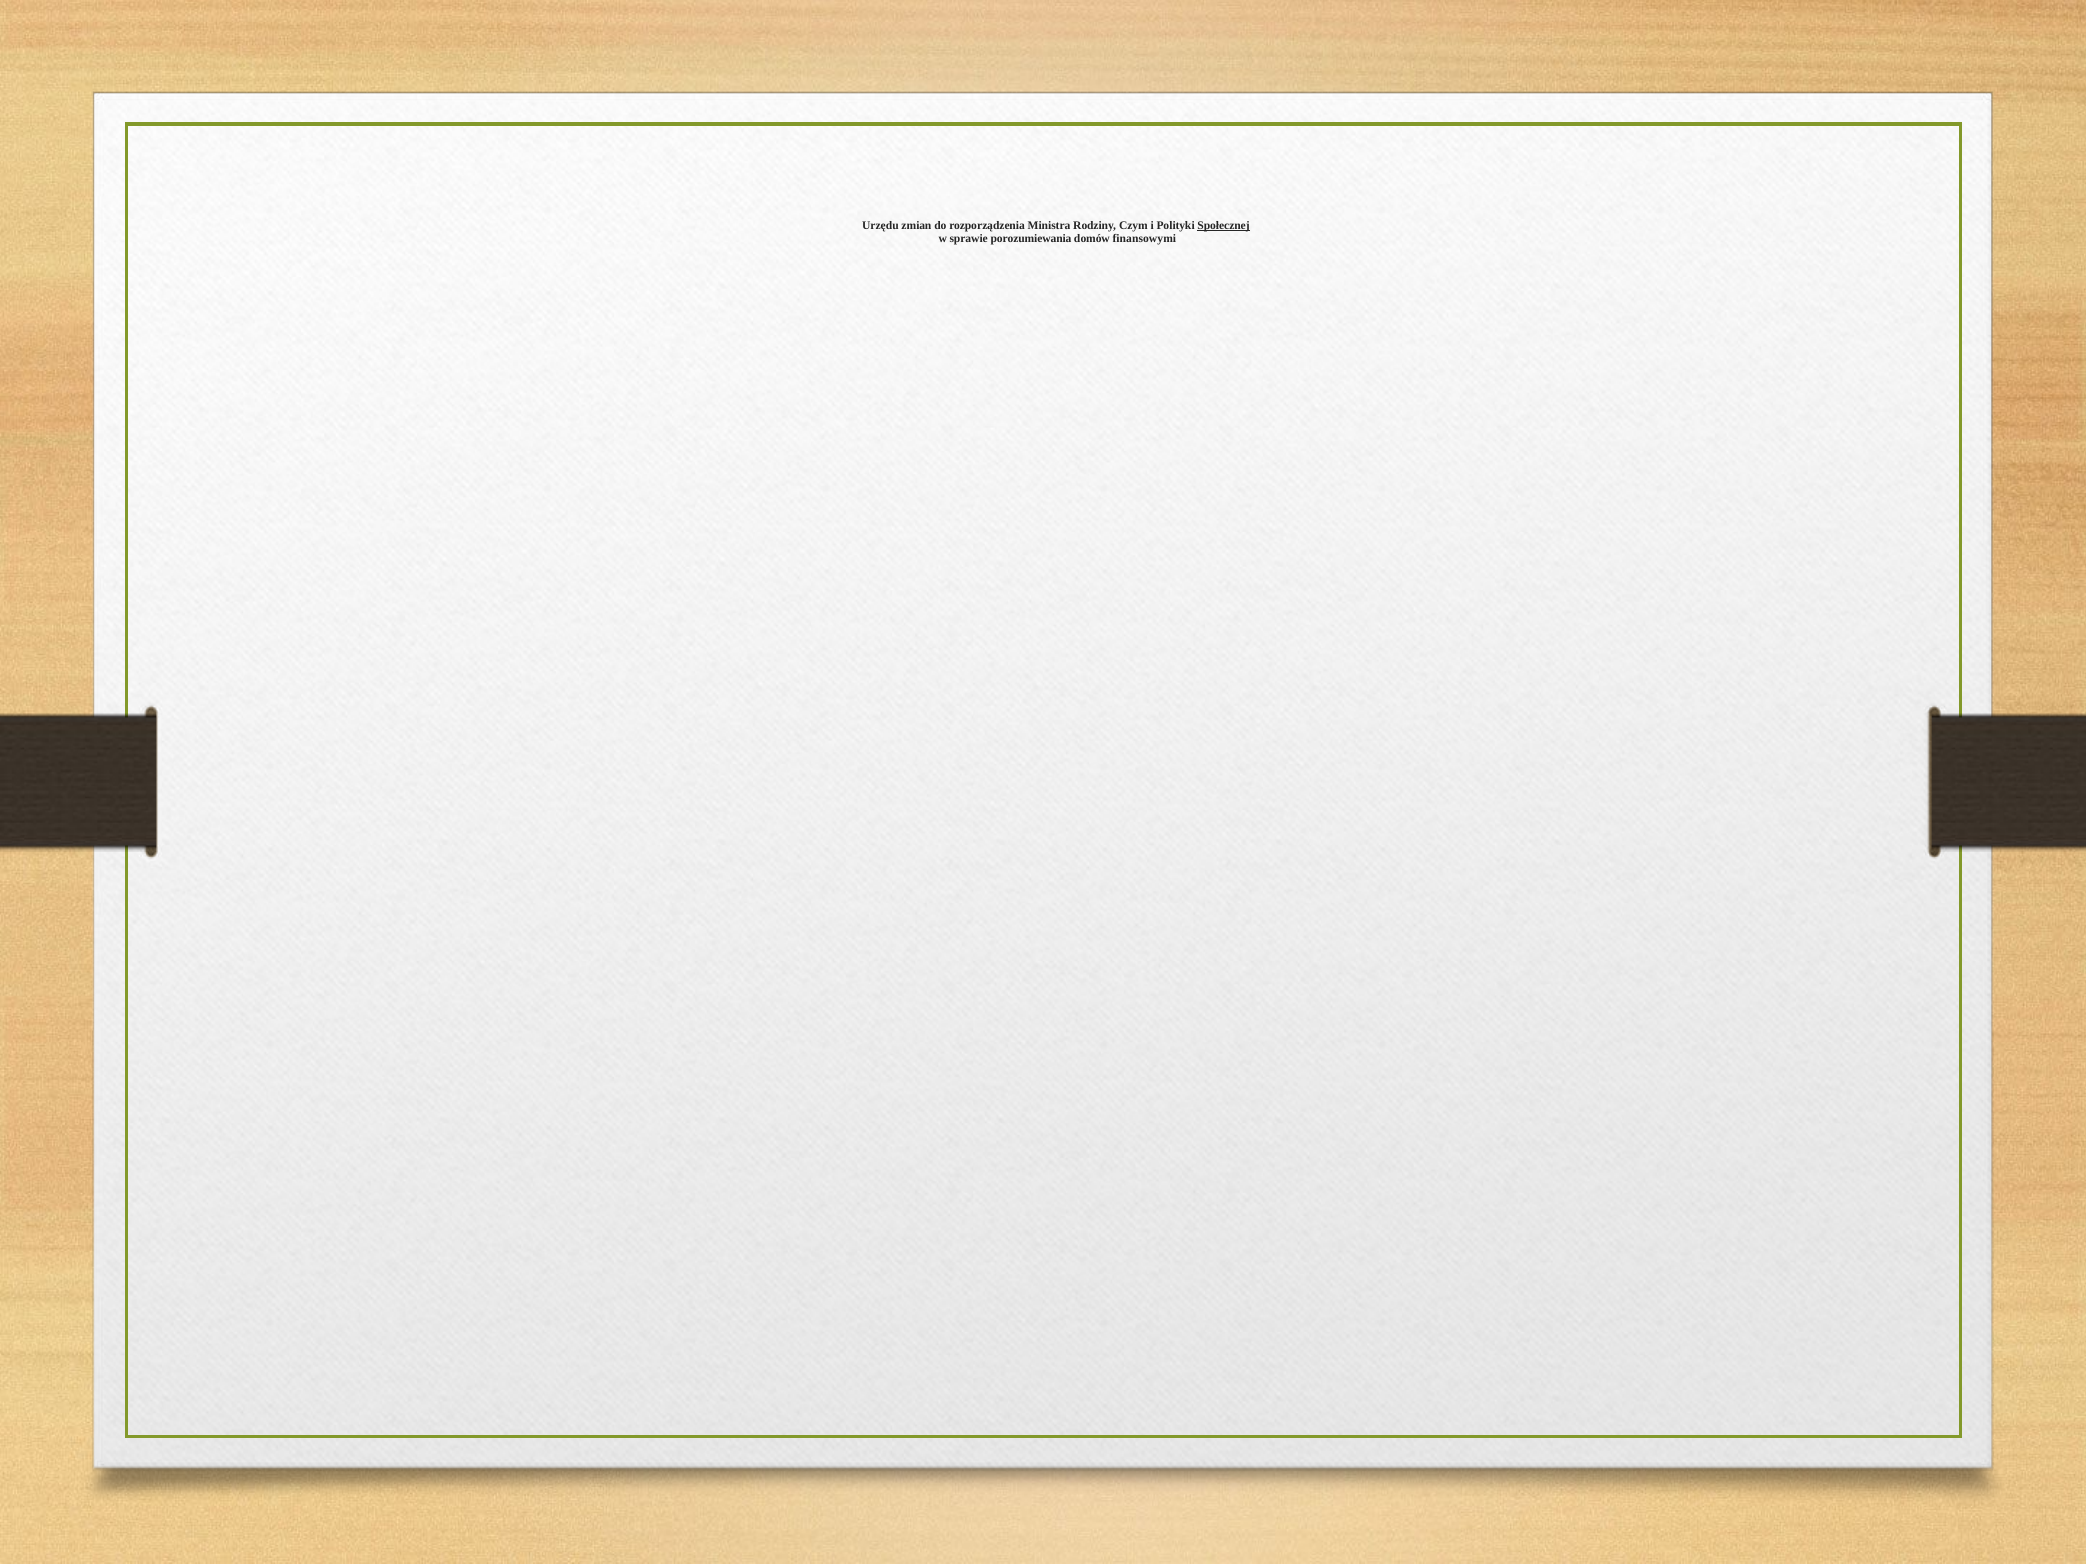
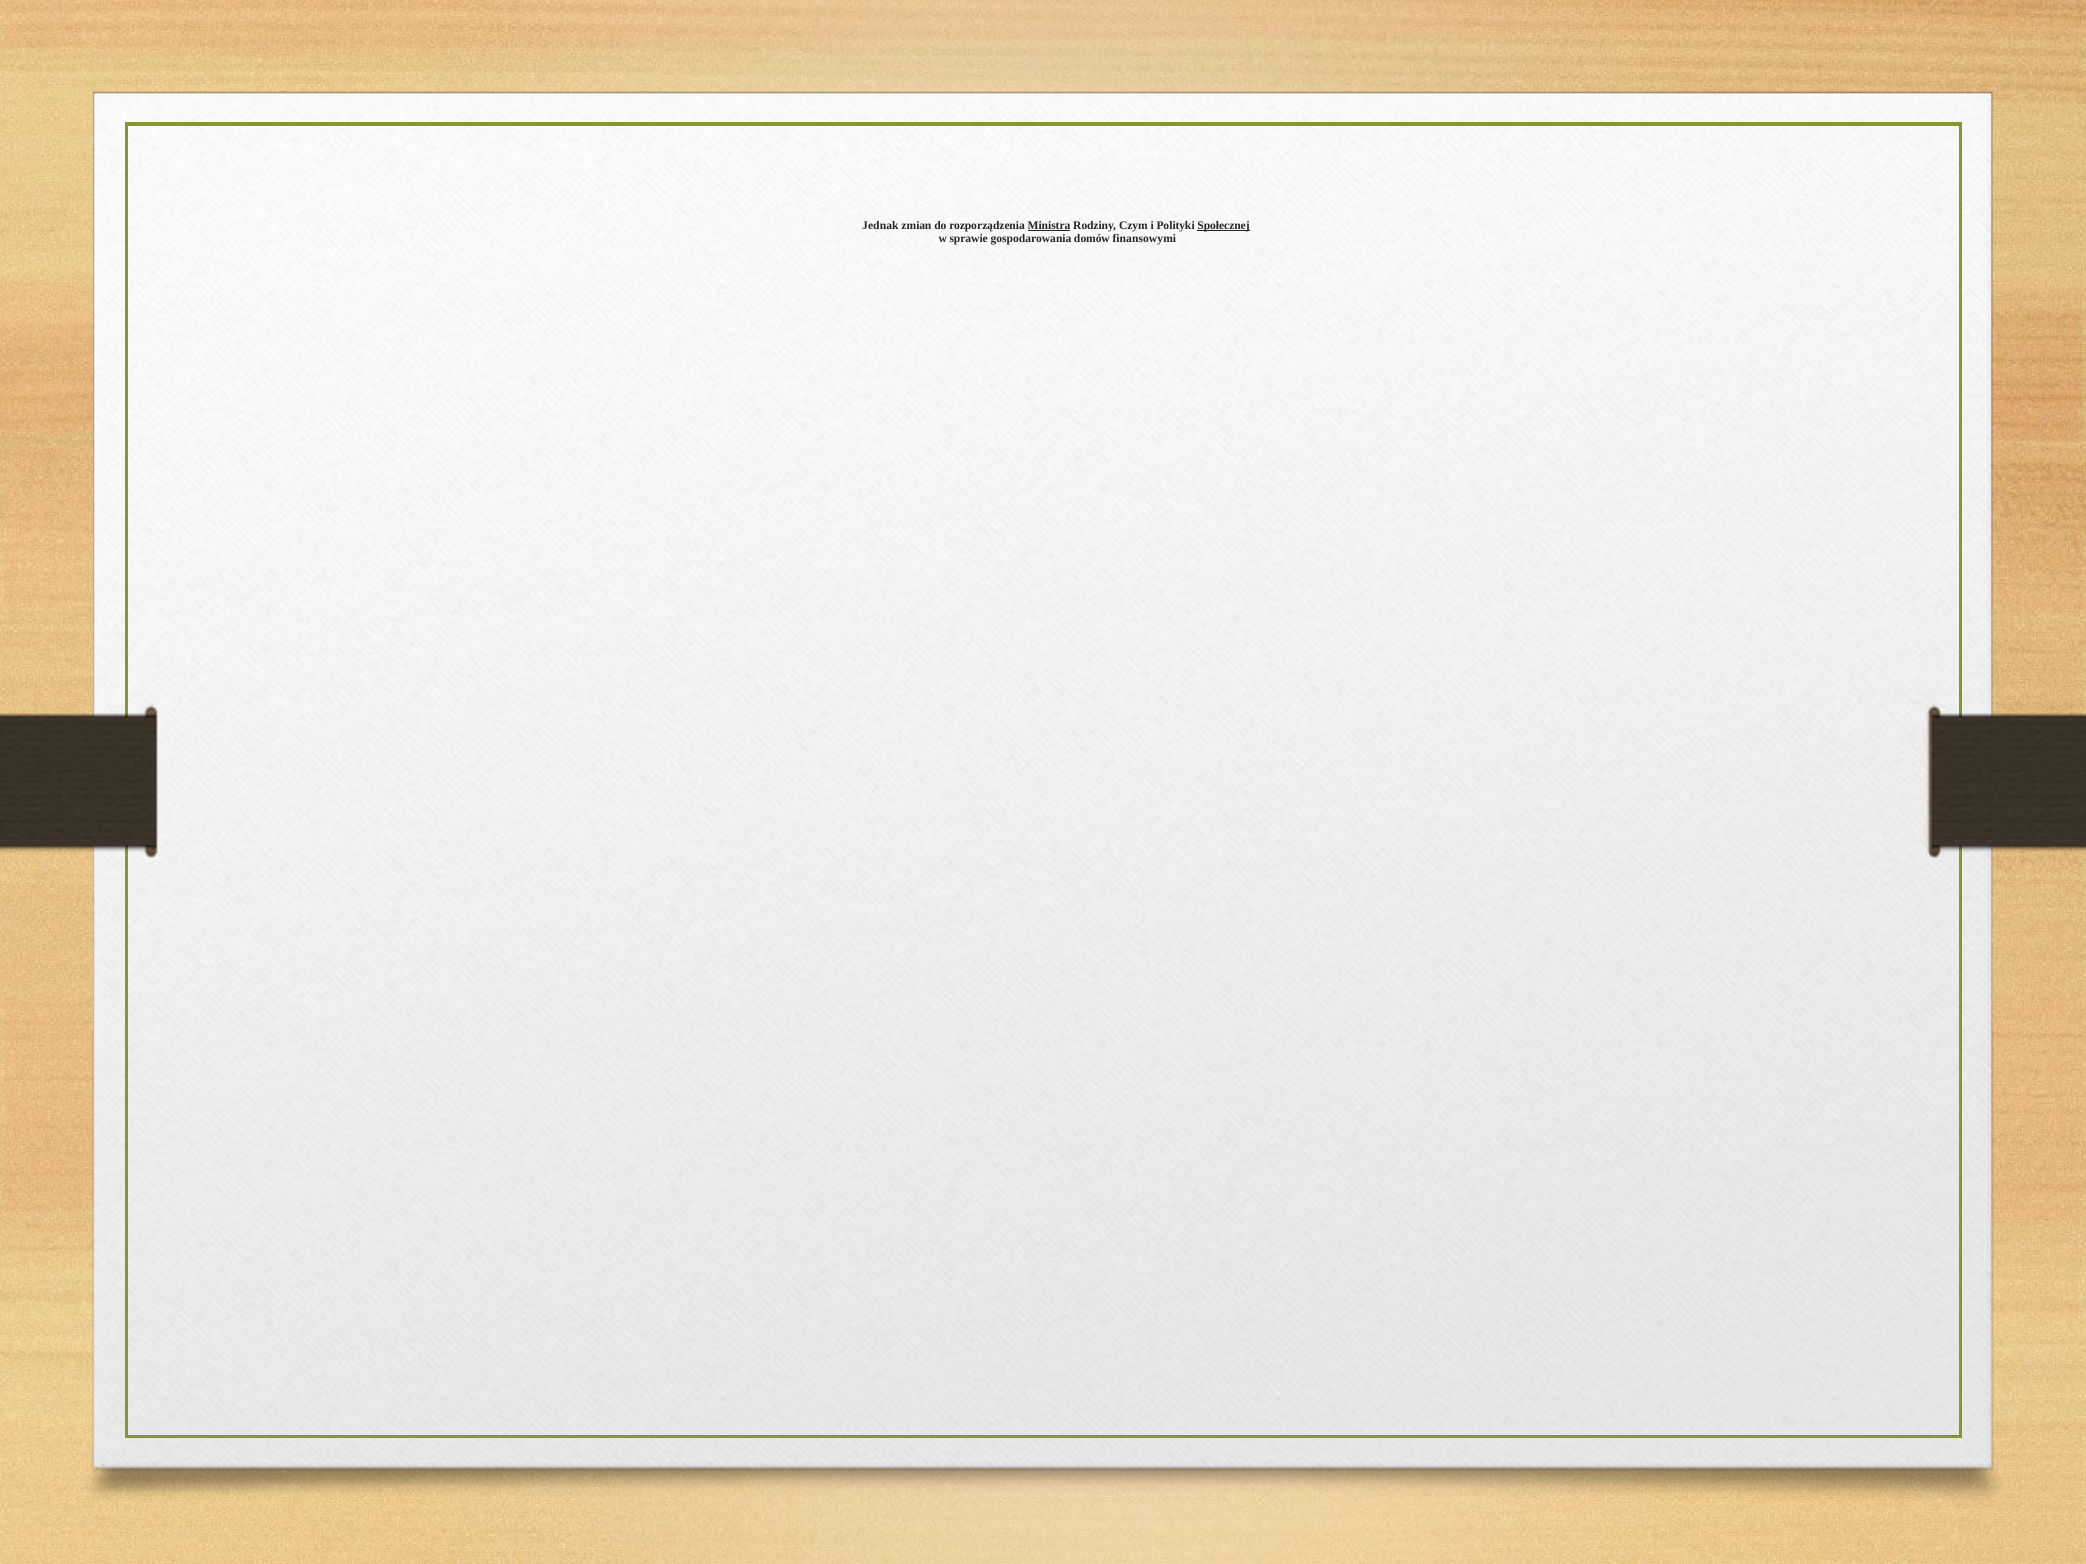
Urzędu: Urzędu -> Jednak (880, 226)
Ministra underline: none -> present (1049, 226)
porozumiewania: porozumiewania -> gospodarowania (1031, 238)
